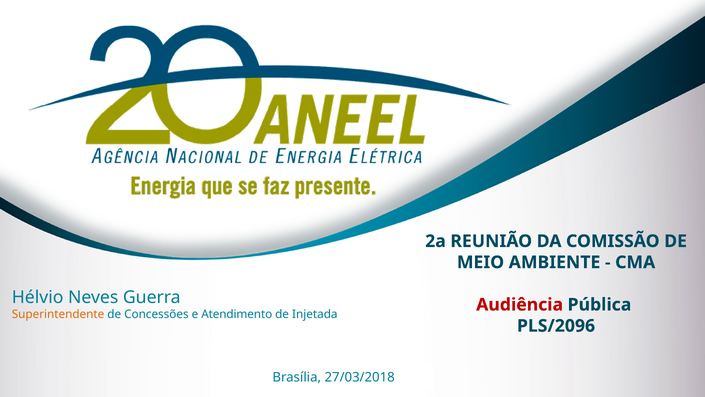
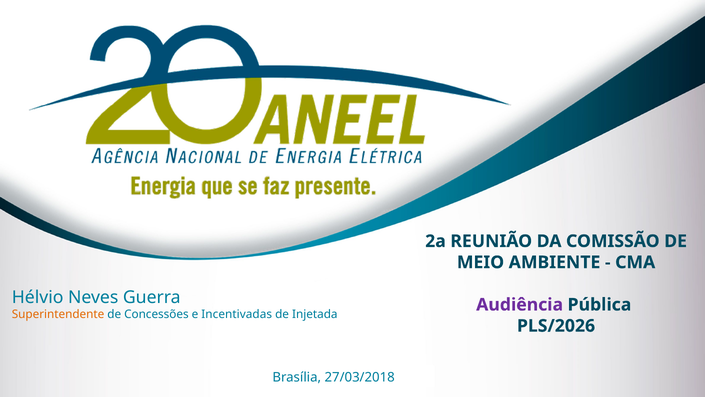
Audiência colour: red -> purple (520, 304)
Atendimento: Atendimento -> Incentivadas (237, 314)
PLS/2096: PLS/2096 -> PLS/2026 (556, 326)
